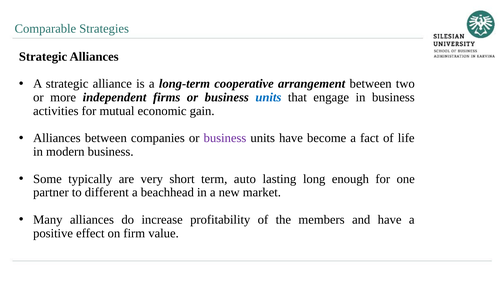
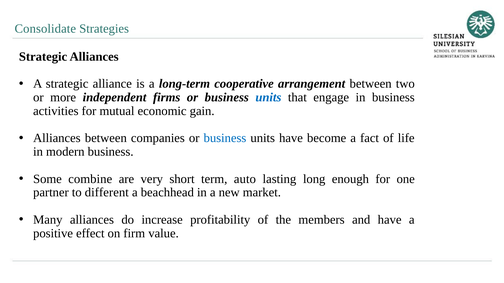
Comparable: Comparable -> Consolidate (45, 29)
business colour: purple -> blue (225, 138)
typically: typically -> combine (90, 179)
